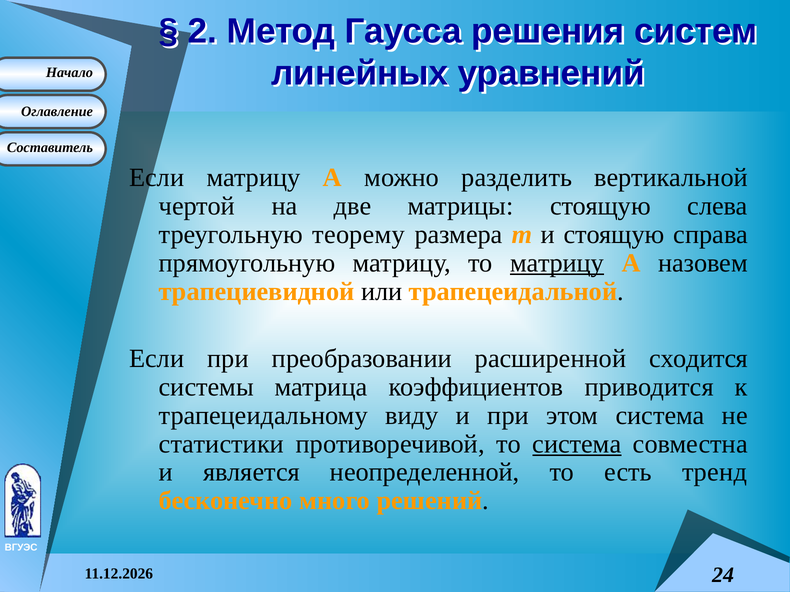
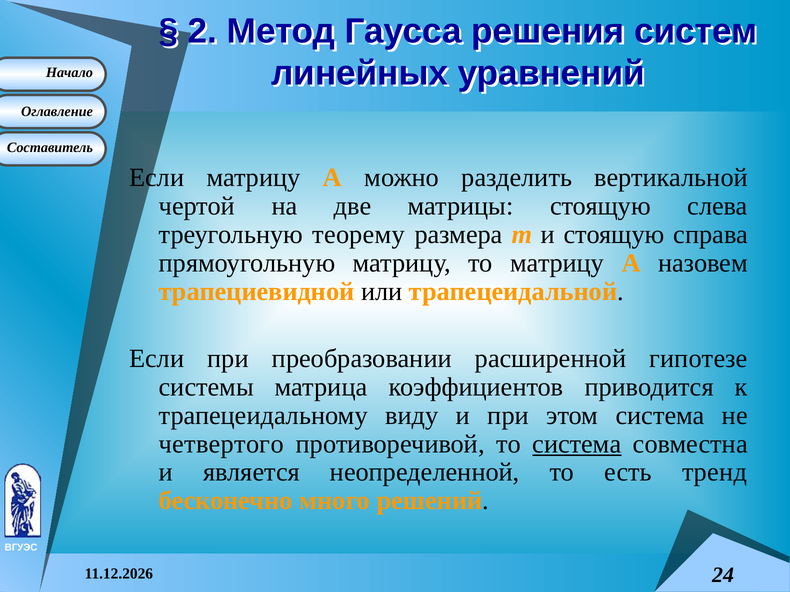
матрицу underline: present -> none (557, 263)
сходится: сходится -> гипотезе (698, 359)
статистики: статистики -> четвертого (221, 444)
